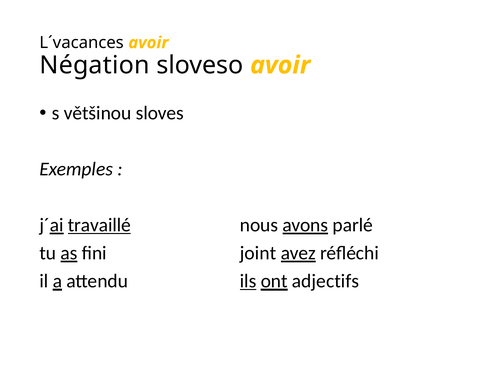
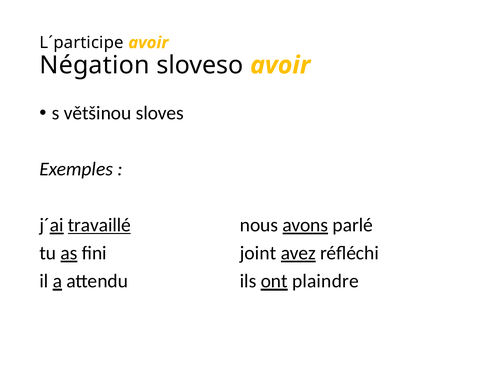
L´vacances: L´vacances -> L´participe (82, 43)
ils underline: present -> none (248, 281)
adjectifs: adjectifs -> plaindre (325, 281)
